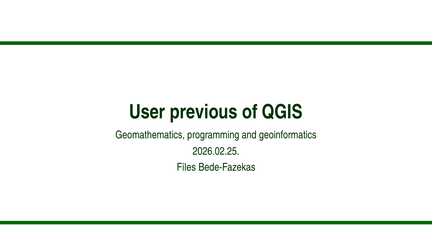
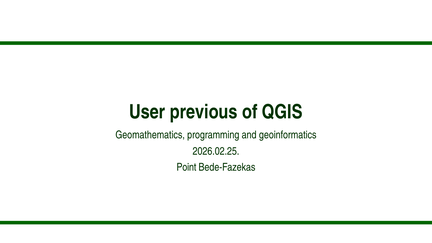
Files: Files -> Point (186, 167)
